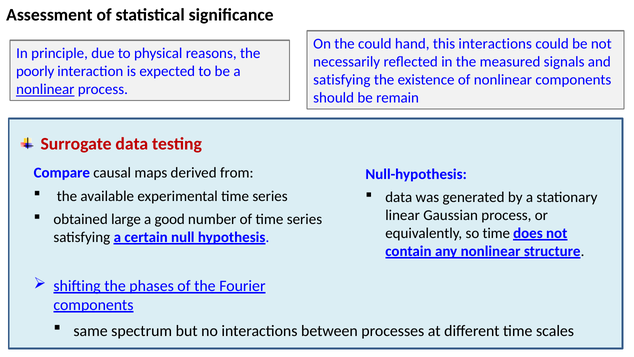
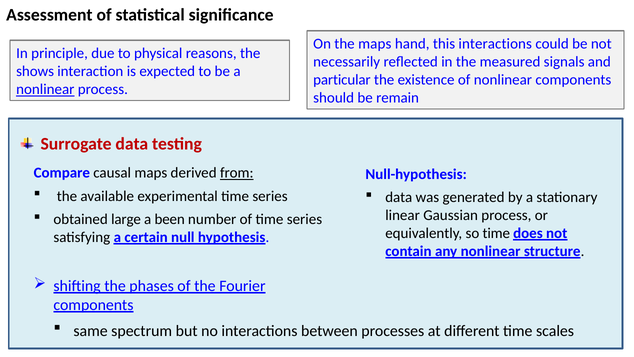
the could: could -> maps (375, 44)
poorly: poorly -> shows (35, 71)
satisfying: satisfying -> particular (342, 80)
from underline: none -> present (237, 173)
good: good -> been (170, 219)
